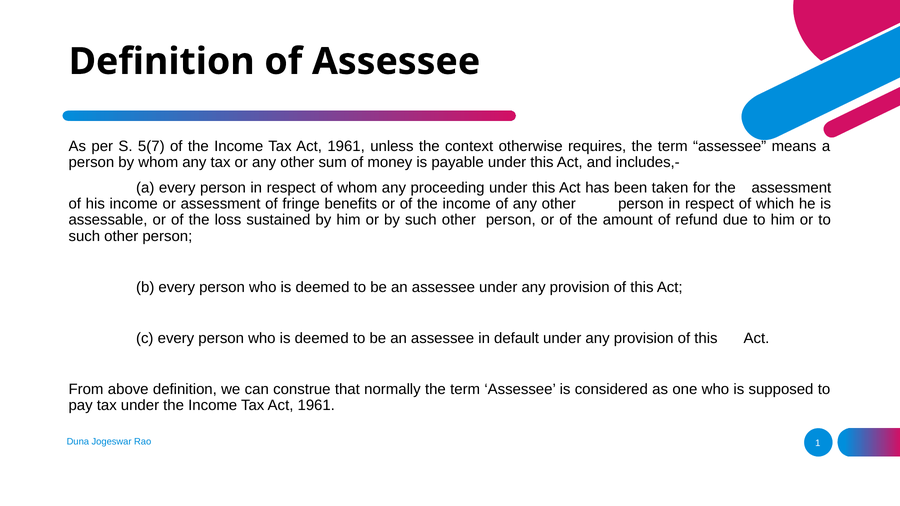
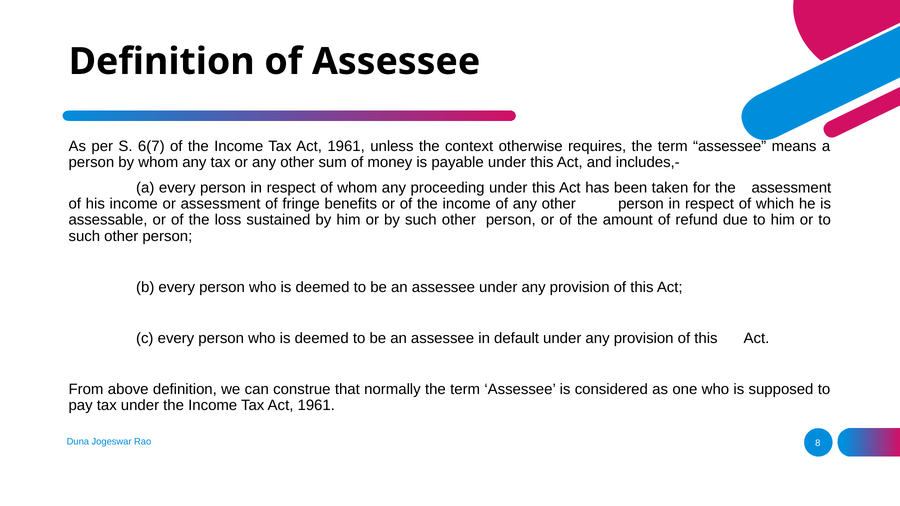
5(7: 5(7 -> 6(7 (151, 146)
1: 1 -> 8 (818, 443)
